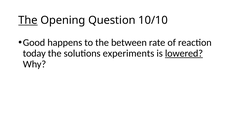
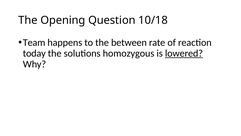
The underline: present -> none (28, 20)
10/10: 10/10 -> 10/18 (153, 20)
Good: Good -> Team (34, 42)
experiments: experiments -> homozygous (129, 53)
